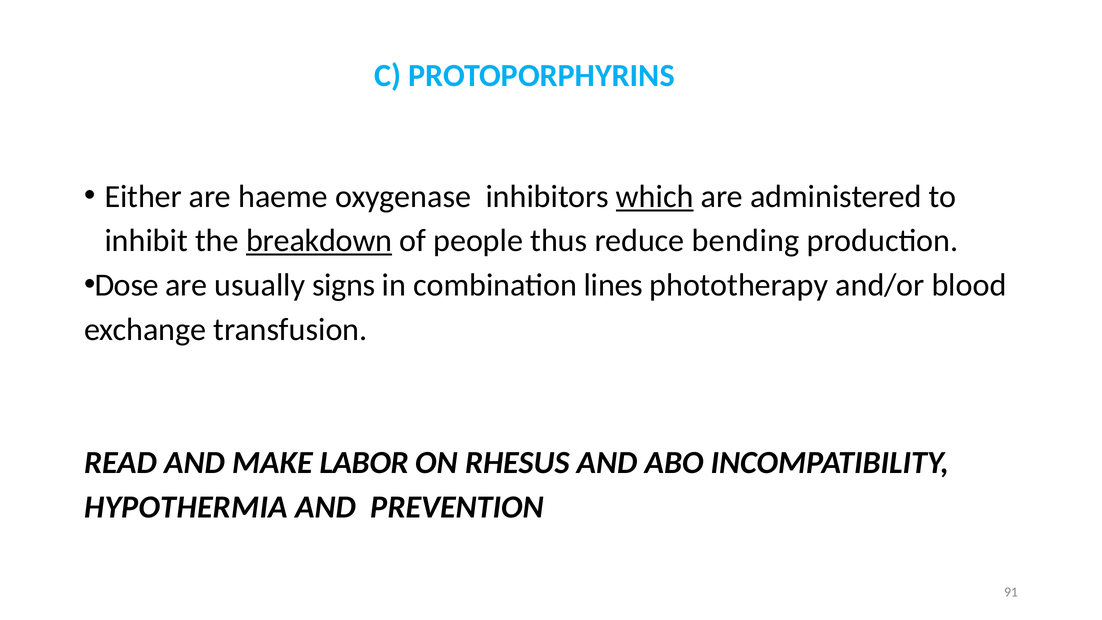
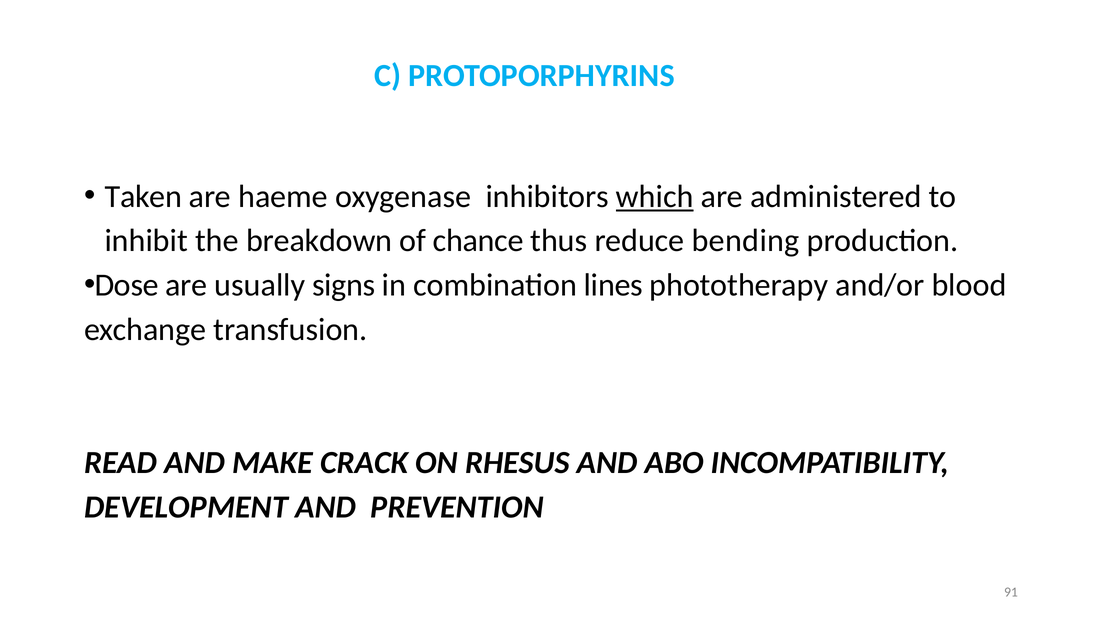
Either: Either -> Taken (143, 196)
breakdown underline: present -> none (319, 241)
people: people -> chance (478, 241)
LABOR: LABOR -> CRACK (364, 463)
HYPOTHERMIA: HYPOTHERMIA -> DEVELOPMENT (186, 507)
